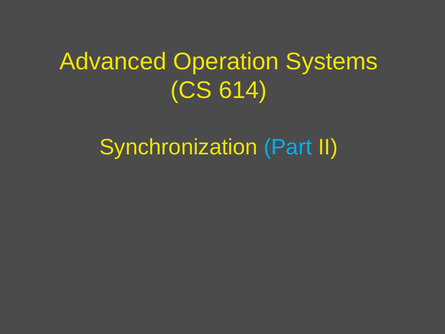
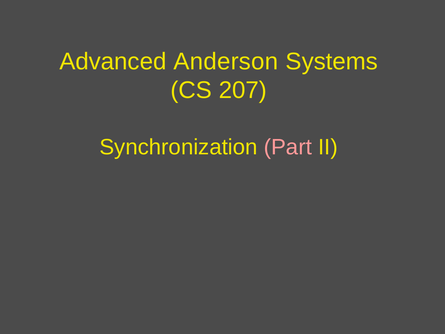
Operation: Operation -> Anderson (226, 61)
614: 614 -> 207 (243, 90)
Part colour: light blue -> pink (288, 147)
